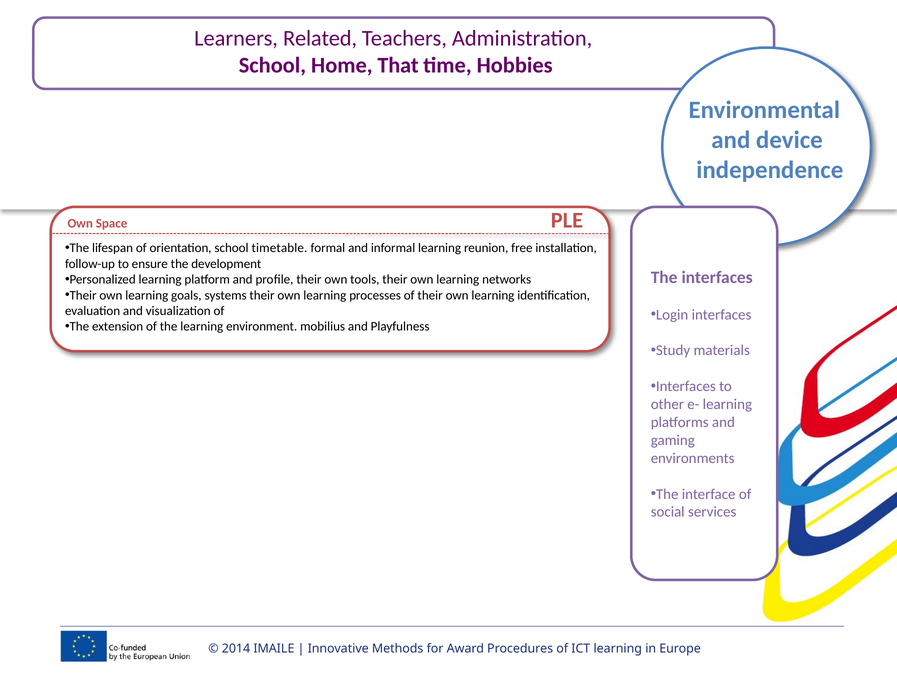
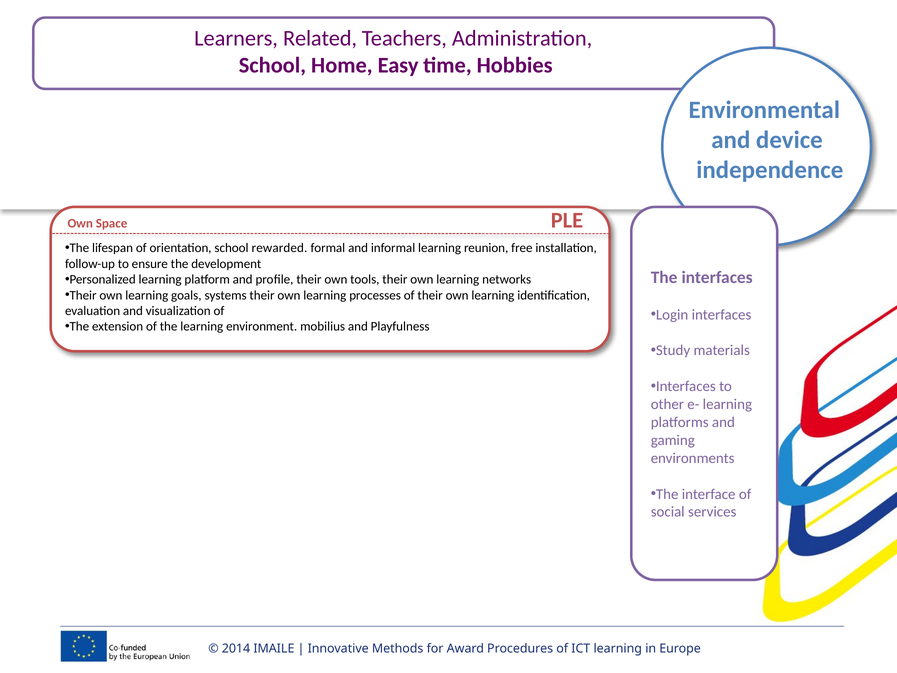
That: That -> Easy (398, 65)
timetable: timetable -> rewarded (279, 248)
